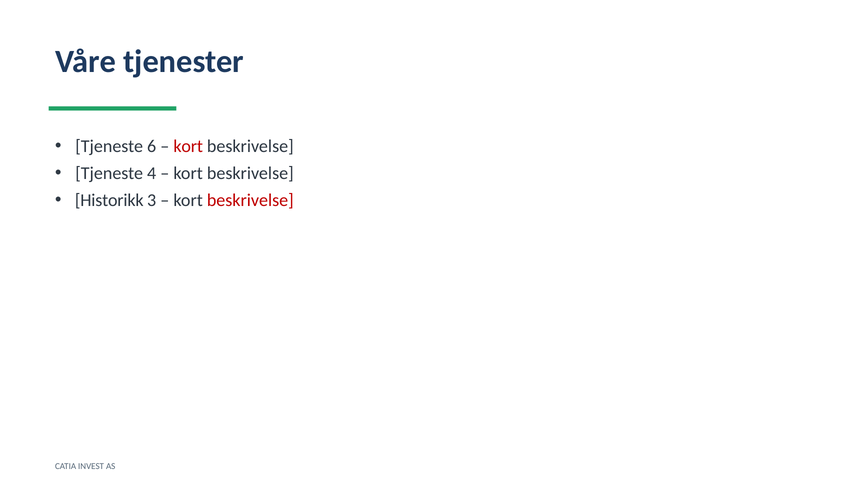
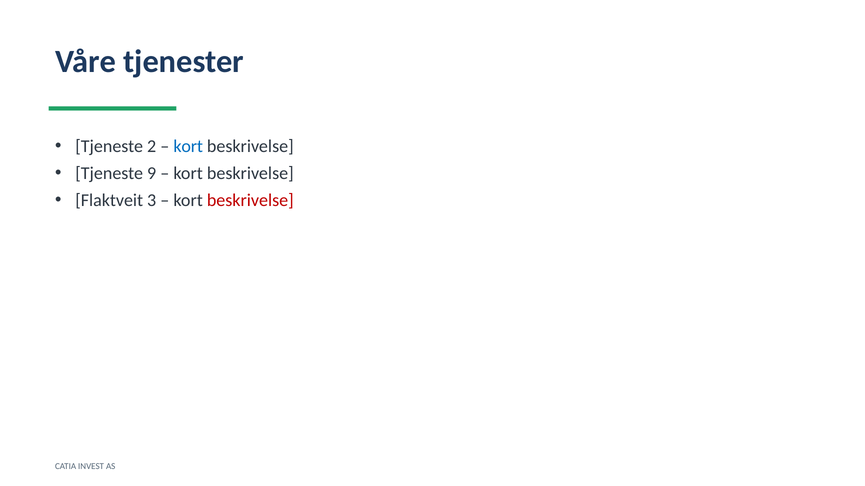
6: 6 -> 2 (152, 147)
kort colour: red -> blue (188, 147)
4: 4 -> 9 (152, 174)
Historikk: Historikk -> Flaktveit (109, 201)
